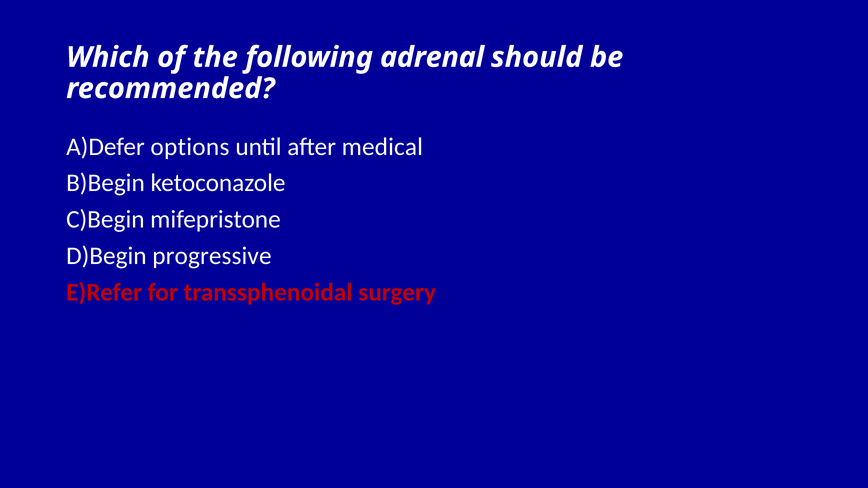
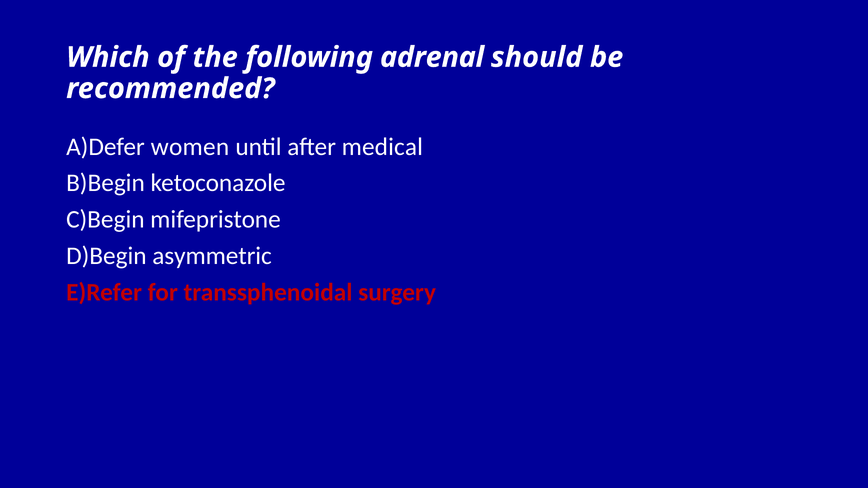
options: options -> women (190, 147)
progressive: progressive -> asymmetric (212, 256)
